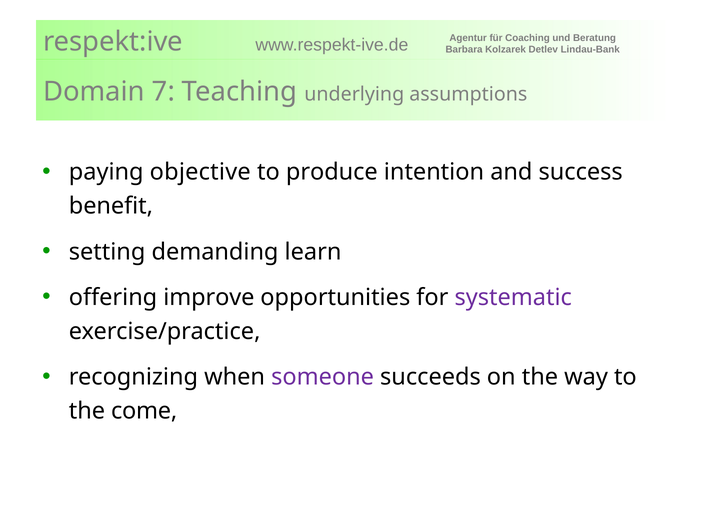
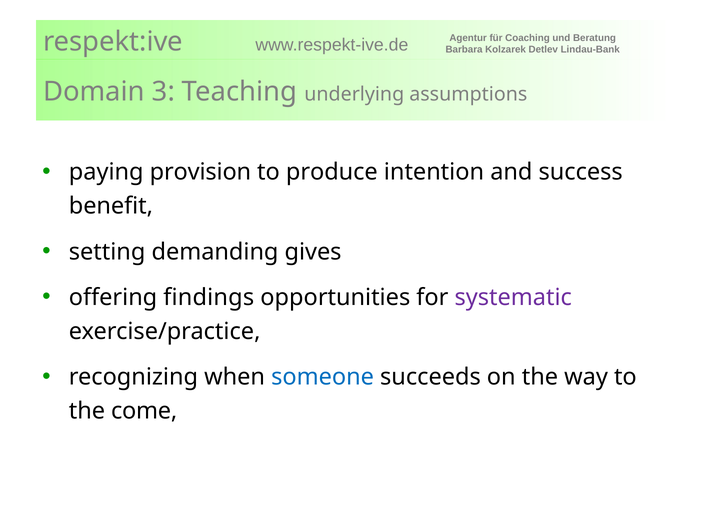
7: 7 -> 3 (163, 92)
objective: objective -> provision (200, 172)
learn: learn -> gives (313, 252)
improve: improve -> findings (209, 297)
someone colour: purple -> blue (323, 377)
